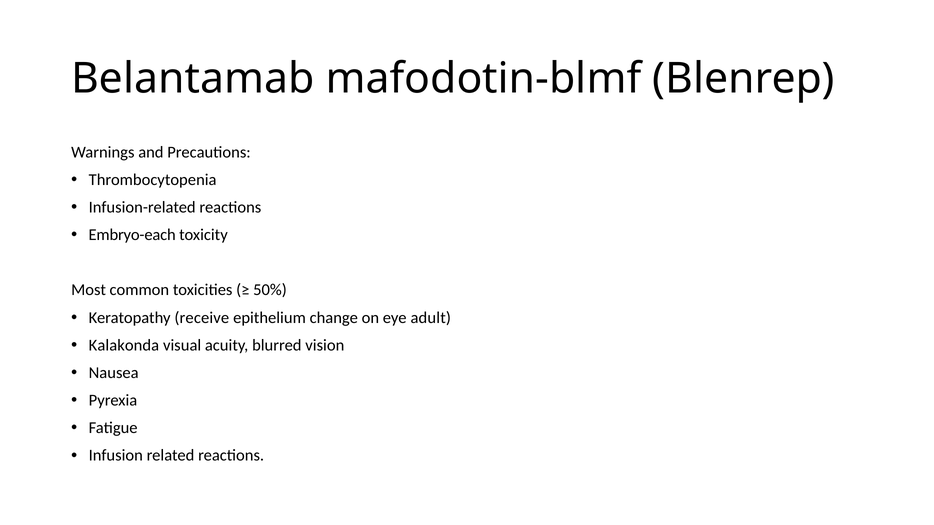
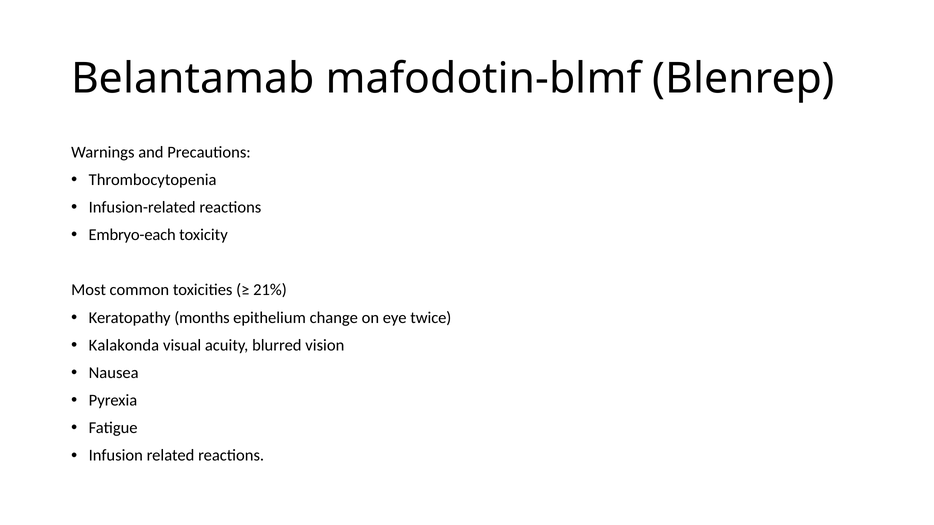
50%: 50% -> 21% (270, 290)
receive: receive -> months (202, 318)
adult: adult -> twice (431, 318)
